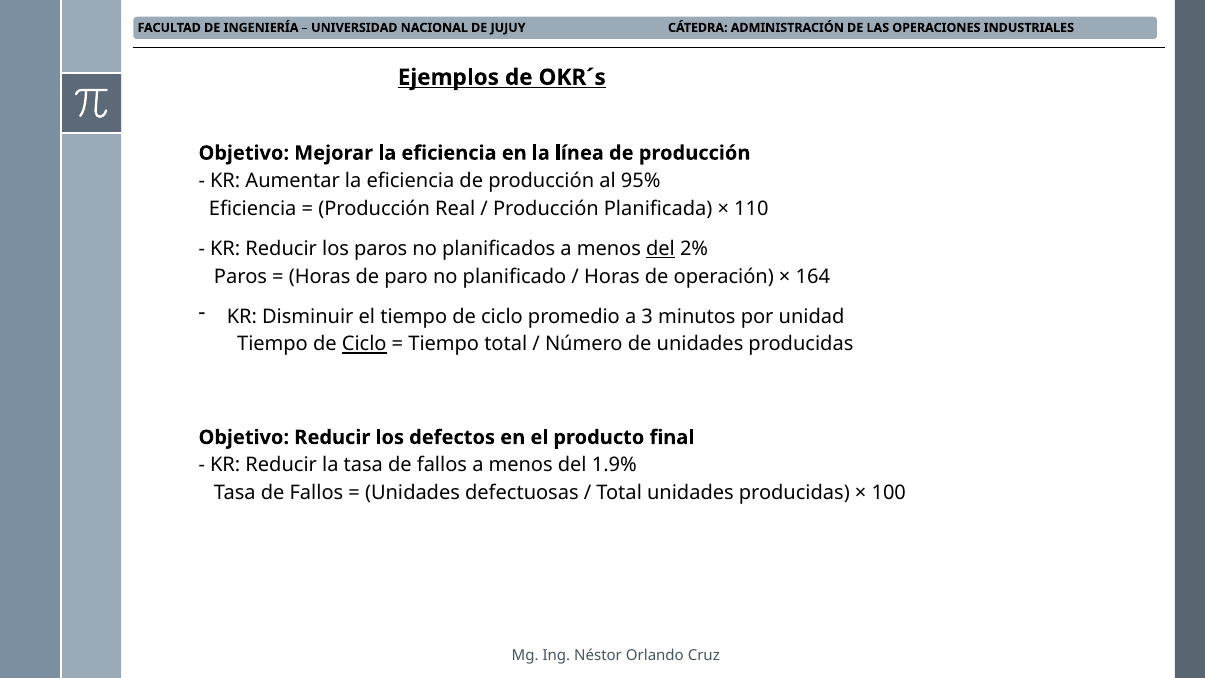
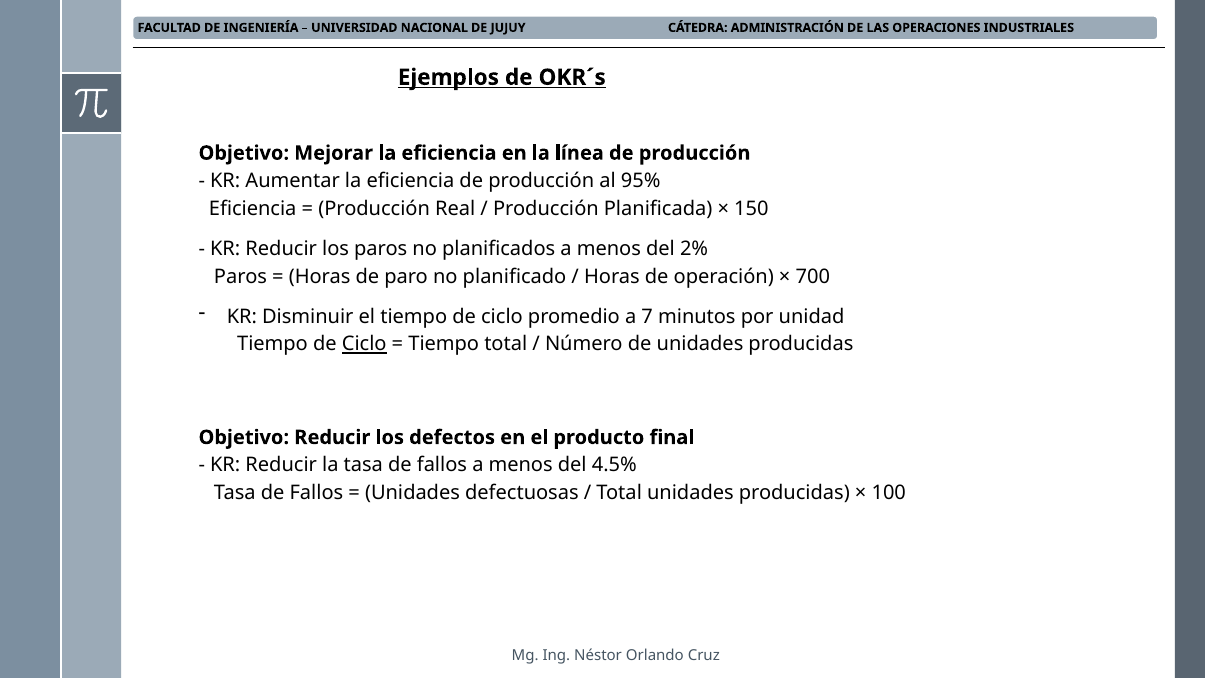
110: 110 -> 150 (751, 208)
del underline: present -> none (660, 249)
164: 164 -> 700 (813, 276)
3: 3 -> 7 (647, 317)
1.9%: 1.9% -> 4.5% (614, 465)
